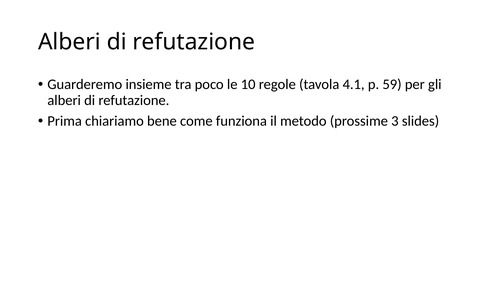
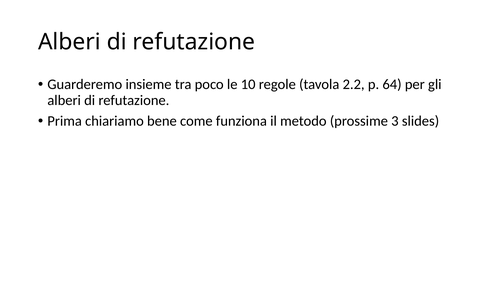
4.1: 4.1 -> 2.2 (354, 84)
59: 59 -> 64 (392, 84)
